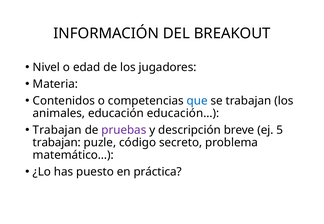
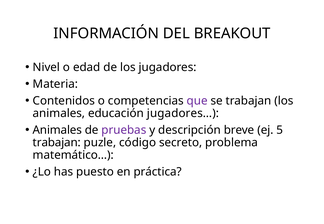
que colour: blue -> purple (197, 101)
educación…: educación… -> jugadores… (183, 113)
Trabajan: Trabajan -> Animales (57, 130)
